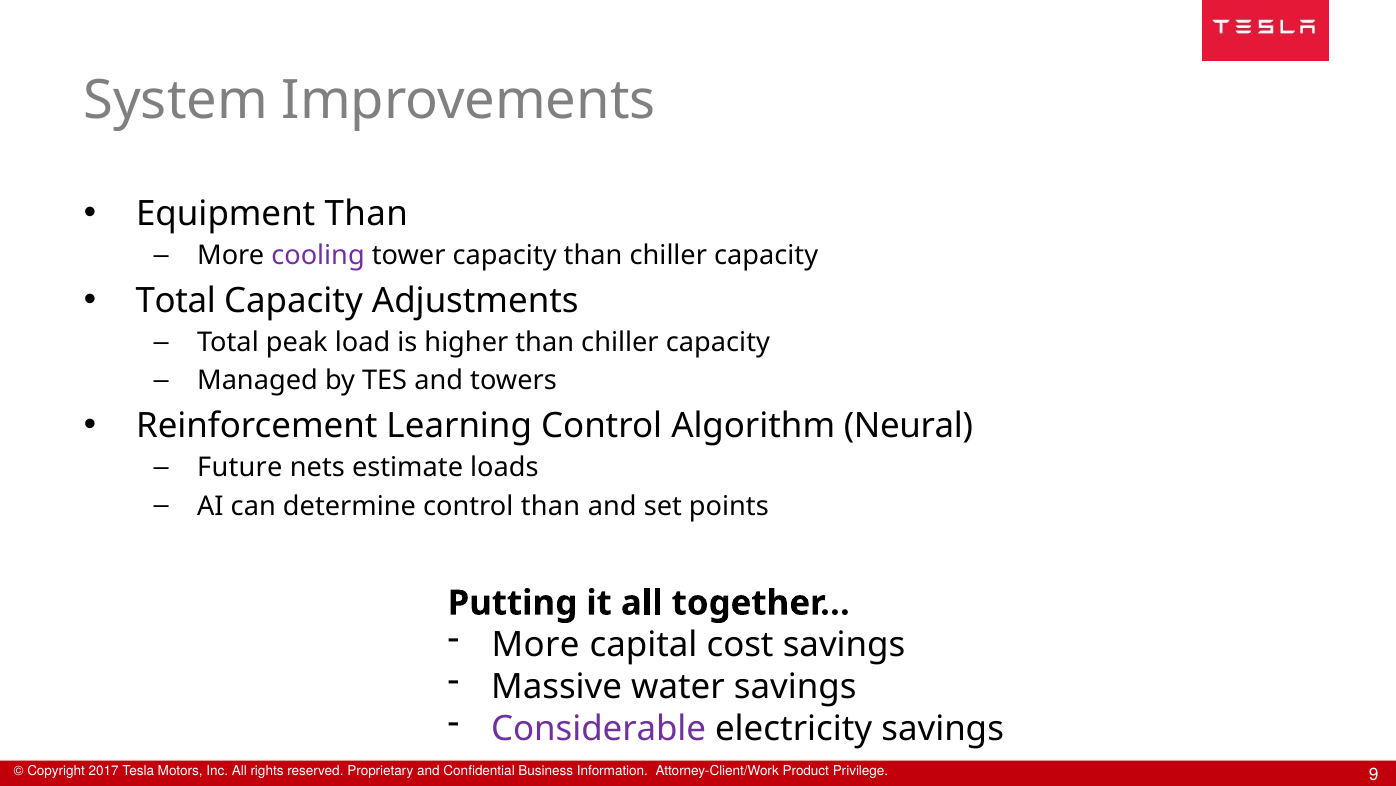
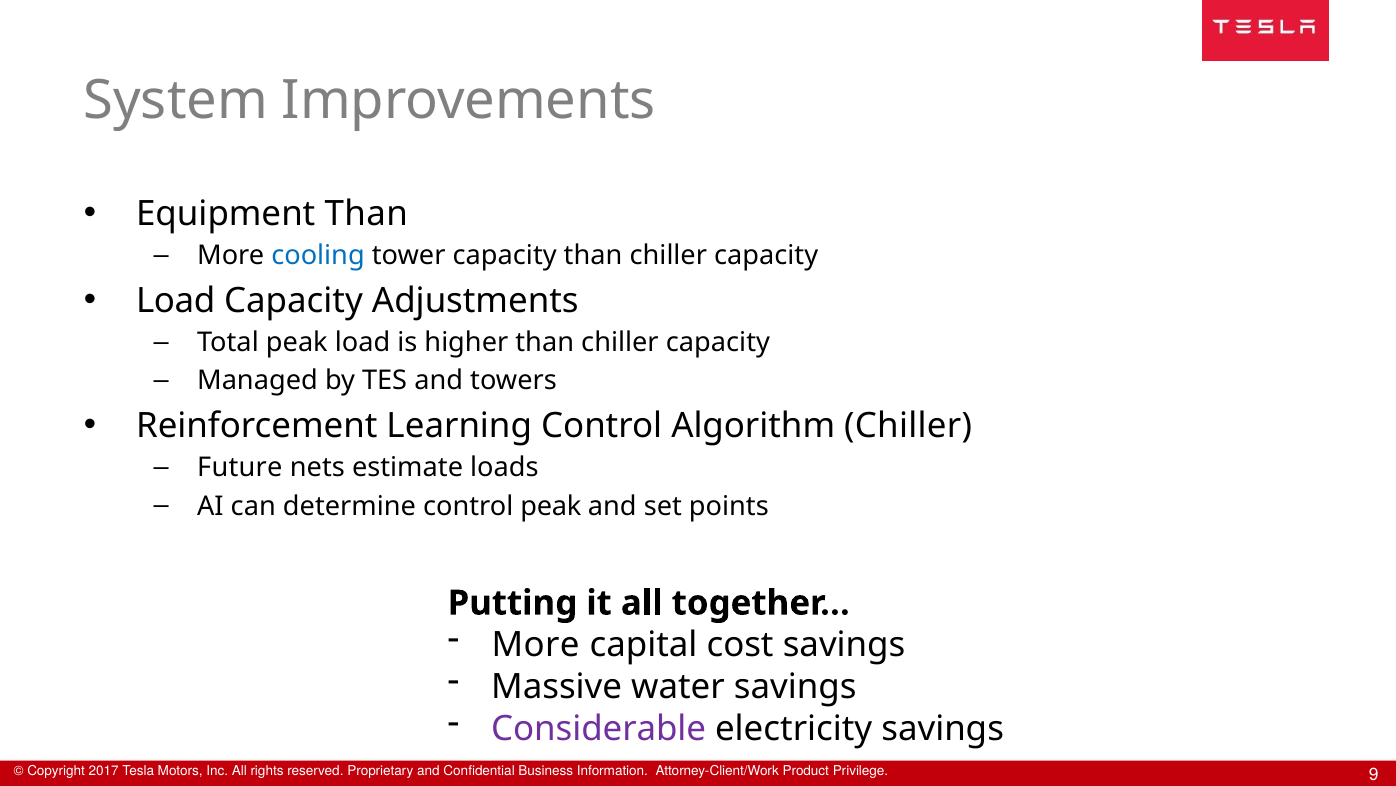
cooling colour: purple -> blue (318, 256)
Total: Total -> Load (176, 300)
Algorithm Neural: Neural -> Chiller (908, 425)
control than: than -> peak (551, 506)
